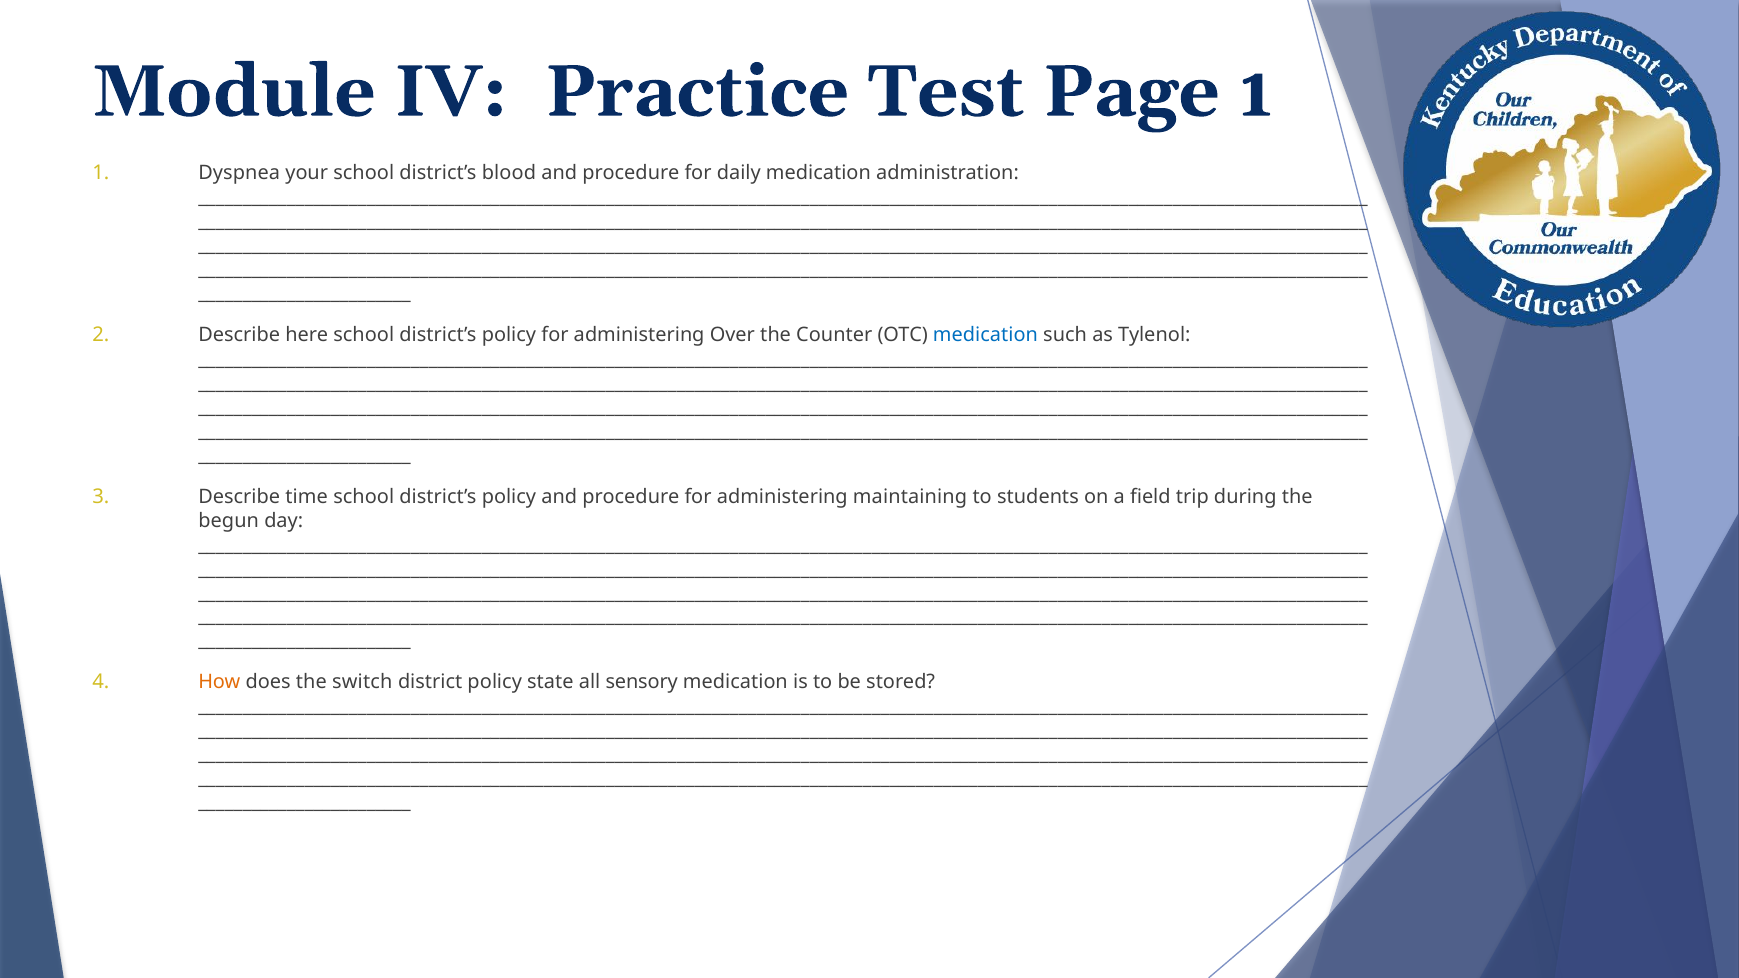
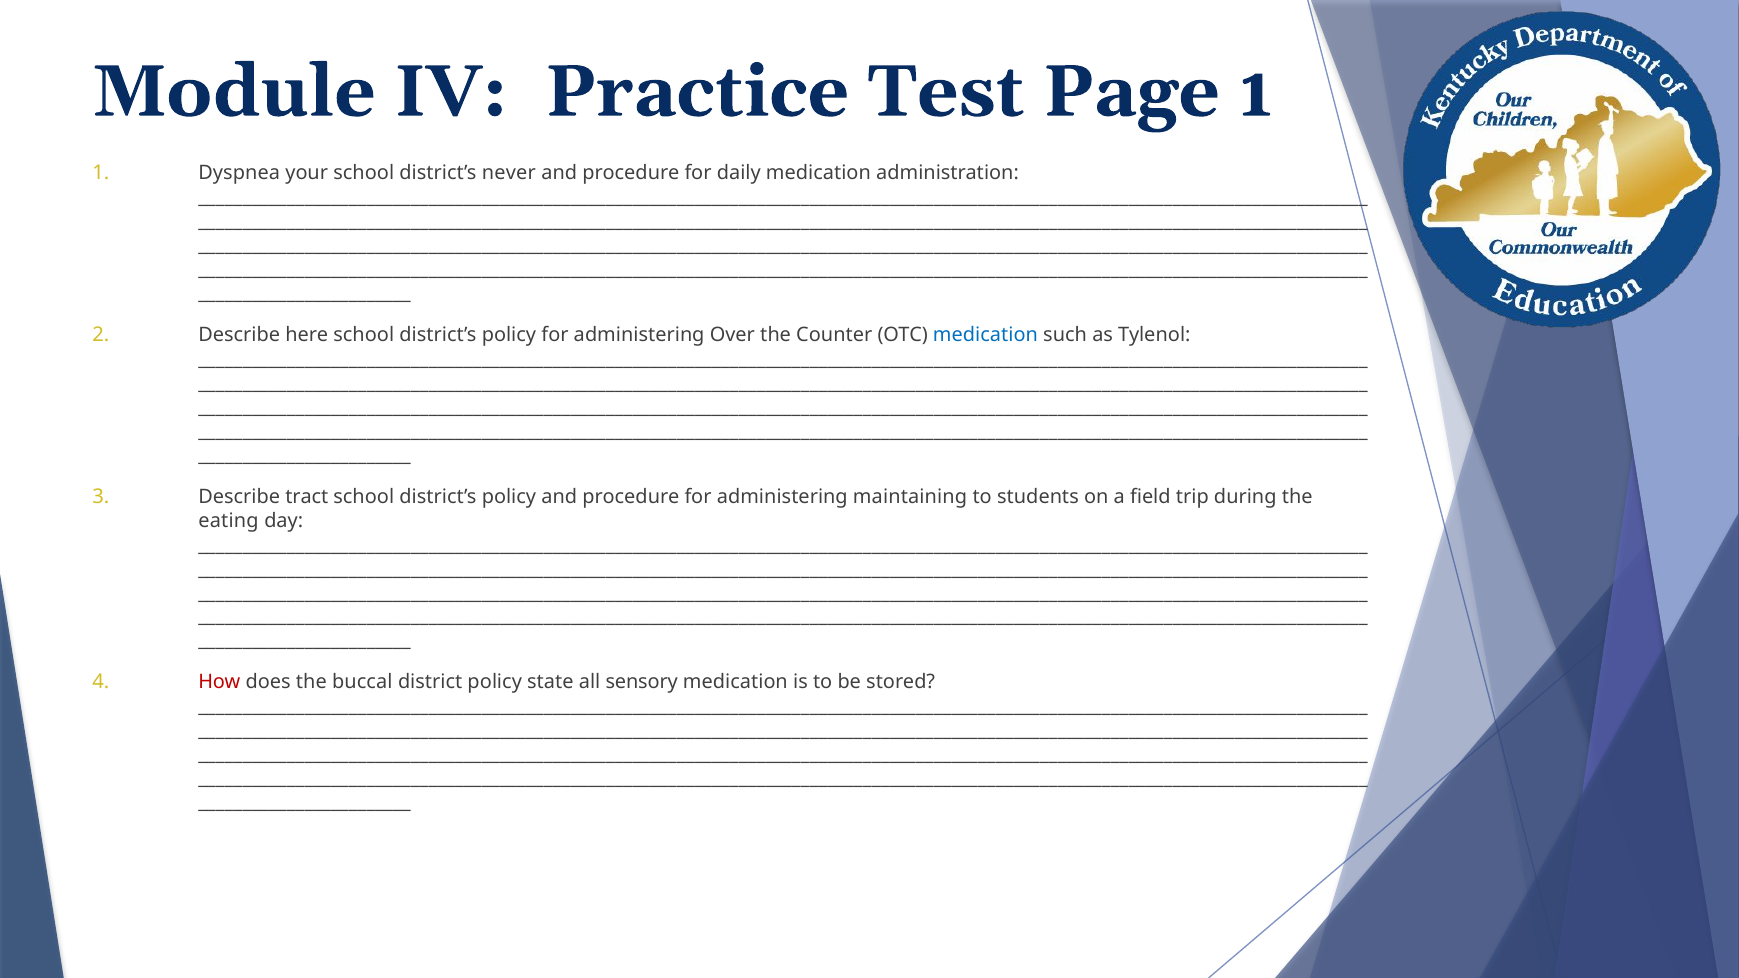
blood: blood -> never (509, 173)
time: time -> tract (307, 497)
begun: begun -> eating (229, 521)
How colour: orange -> red (219, 682)
switch: switch -> buccal (362, 682)
